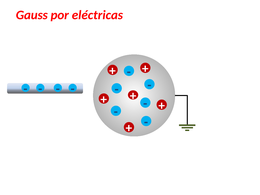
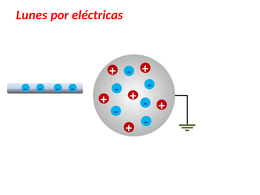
Gauss: Gauss -> Lunes (32, 15)
